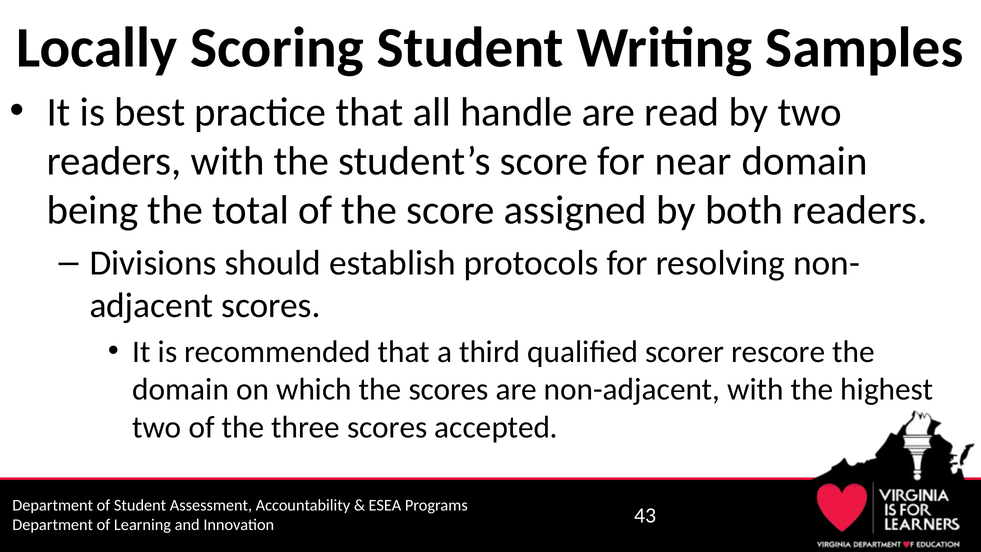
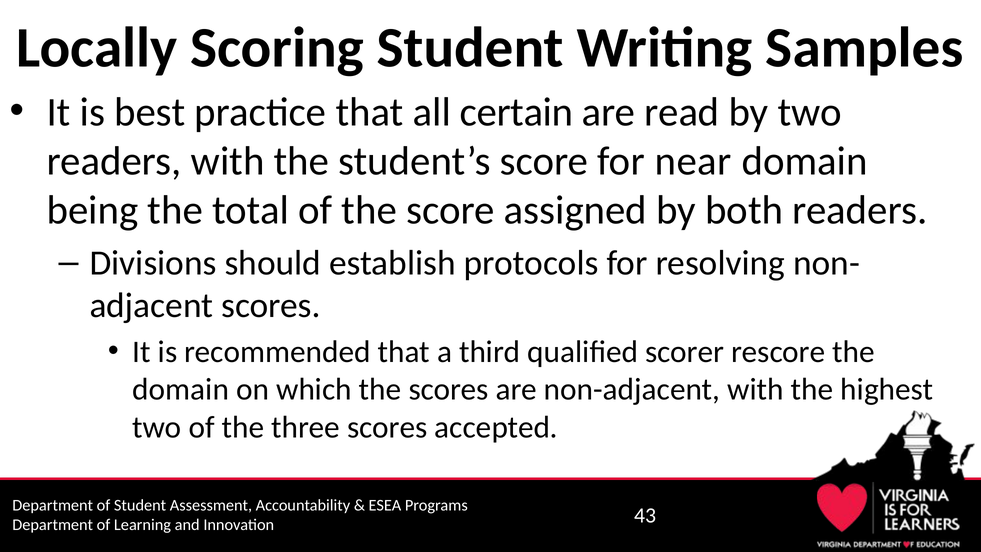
handle: handle -> certain (517, 112)
